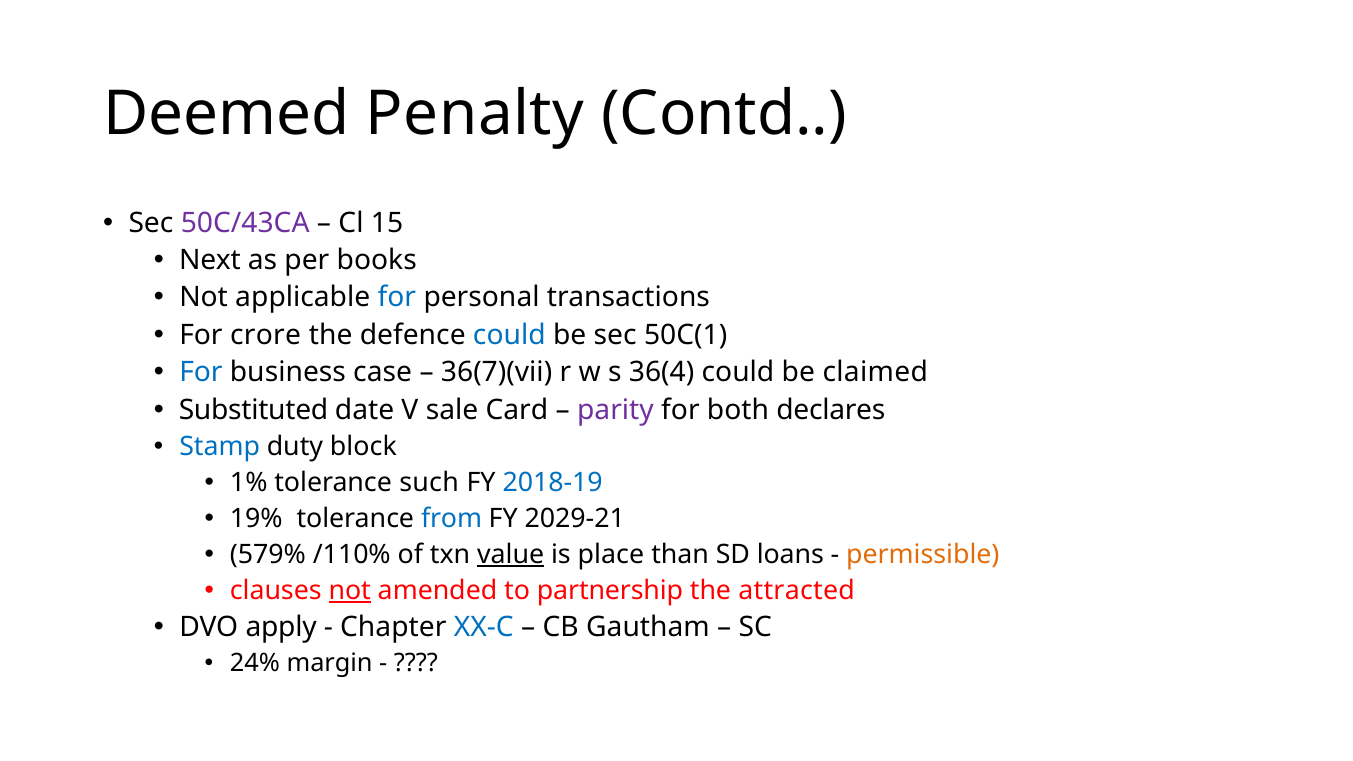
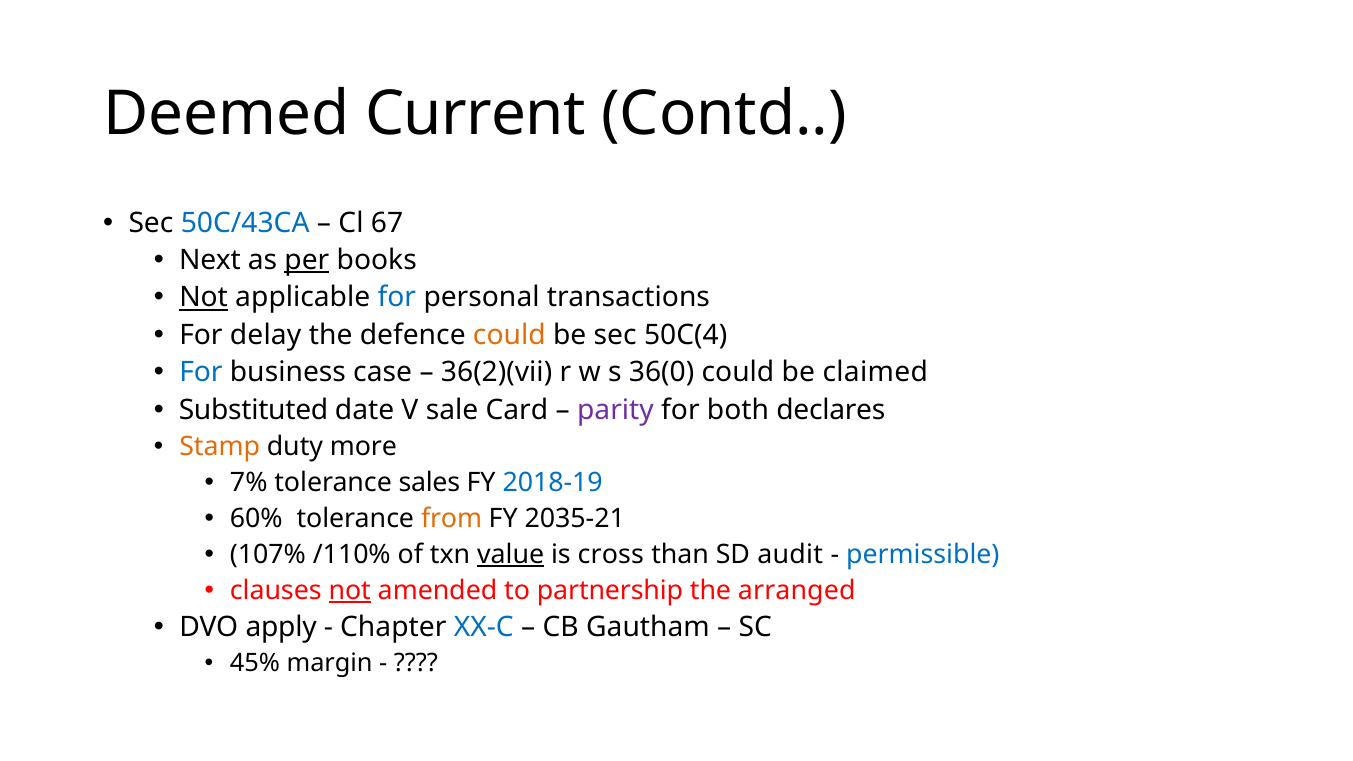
Penalty: Penalty -> Current (476, 114)
50C/43CA colour: purple -> blue (245, 223)
15: 15 -> 67 (387, 223)
per underline: none -> present (307, 260)
Not underline: none -> present (204, 298)
crore: crore -> delay (266, 335)
could colour: blue -> orange (509, 335)
50C(1: 50C(1 -> 50C(4 (686, 335)
36(7)(vii: 36(7)(vii -> 36(2)(vii (497, 373)
36(4: 36(4 -> 36(0 (662, 373)
Stamp colour: blue -> orange (220, 447)
block: block -> more (363, 447)
1%: 1% -> 7% (249, 483)
such: such -> sales (429, 483)
19%: 19% -> 60% (256, 519)
from colour: blue -> orange (452, 519)
2029-21: 2029-21 -> 2035-21 (575, 519)
579%: 579% -> 107% (268, 555)
place: place -> cross (611, 555)
loans: loans -> audit (790, 555)
permissible colour: orange -> blue (923, 555)
attracted: attracted -> arranged (797, 591)
24%: 24% -> 45% (255, 663)
